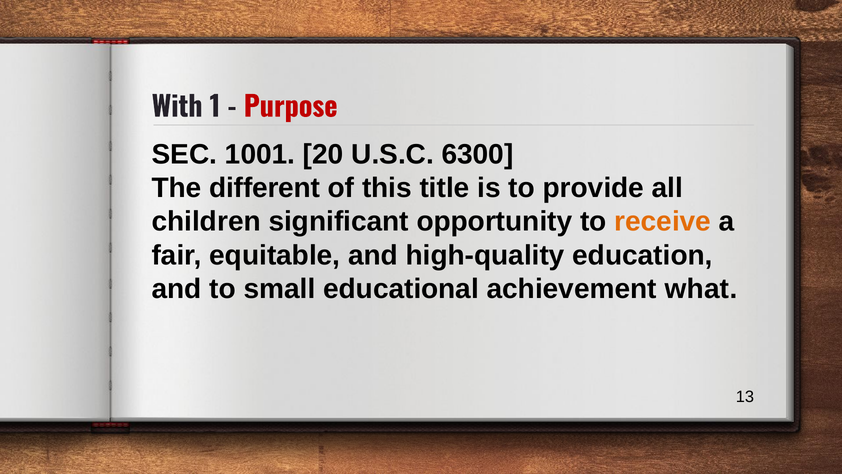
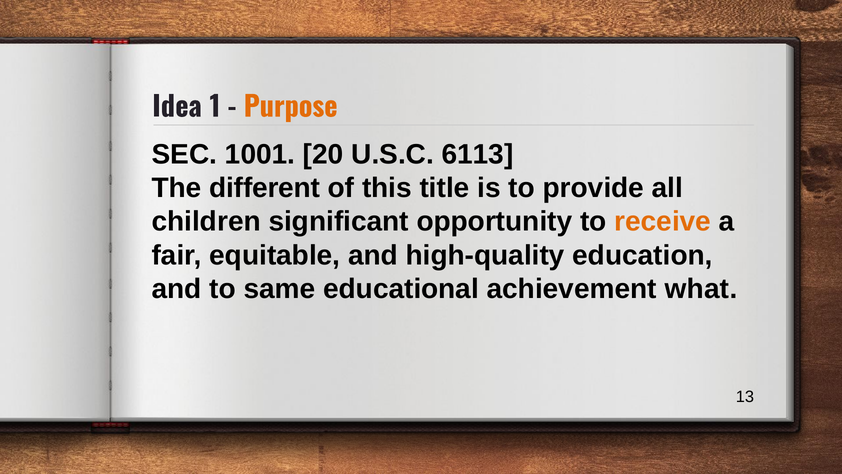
With: With -> Idea (177, 107)
Purpose colour: red -> orange (291, 107)
6300: 6300 -> 6113 (477, 154)
small: small -> same (279, 289)
